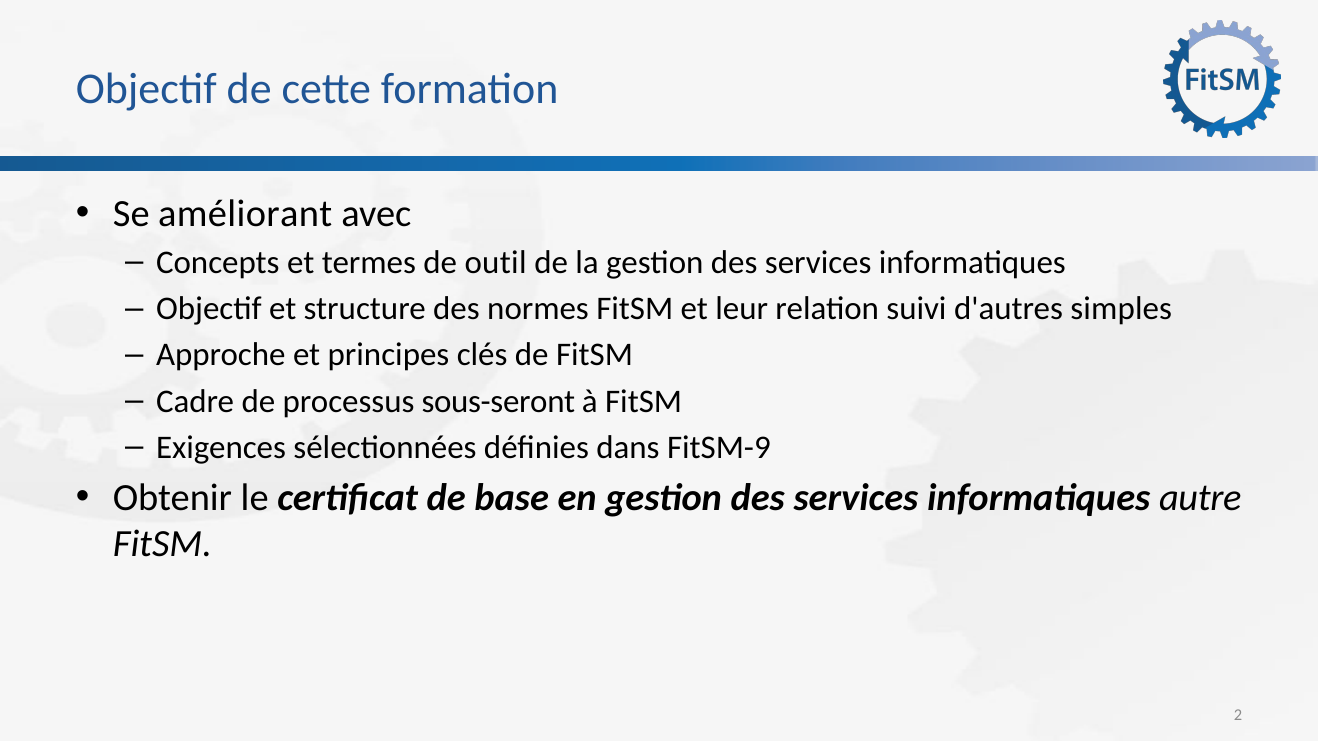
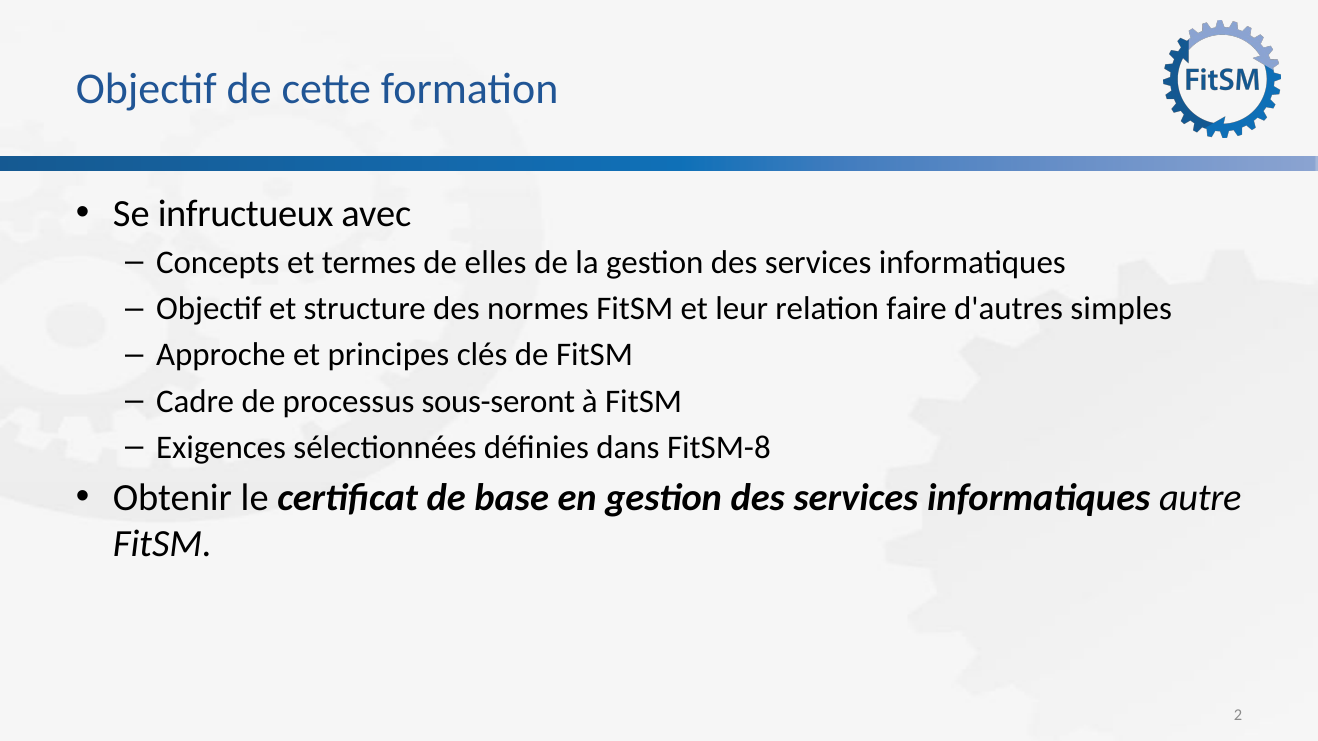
améliorant: améliorant -> infructueux (246, 214)
outil: outil -> elles (496, 263)
suivi: suivi -> faire (917, 309)
FitSM-9: FitSM-9 -> FitSM-8 (719, 448)
